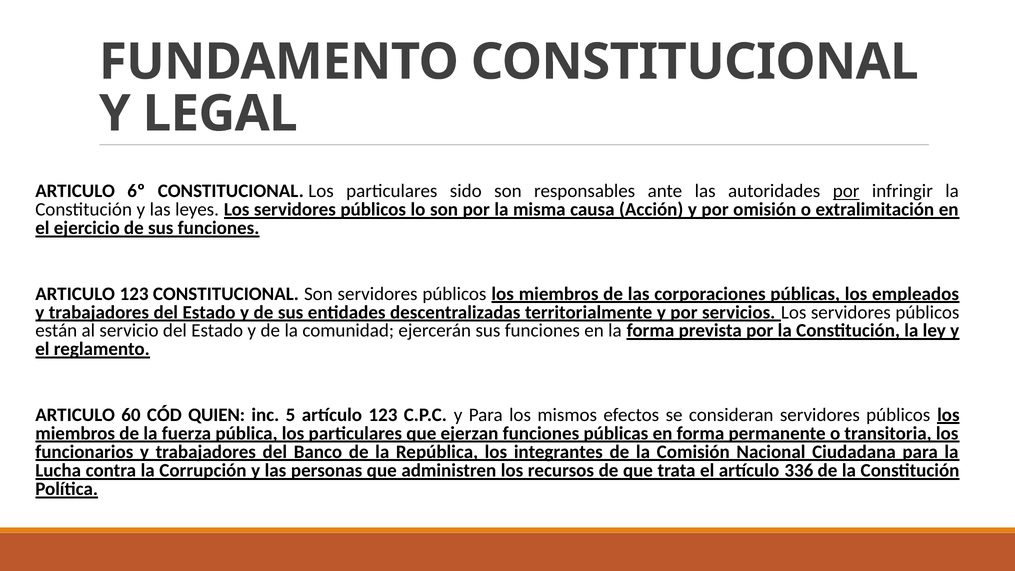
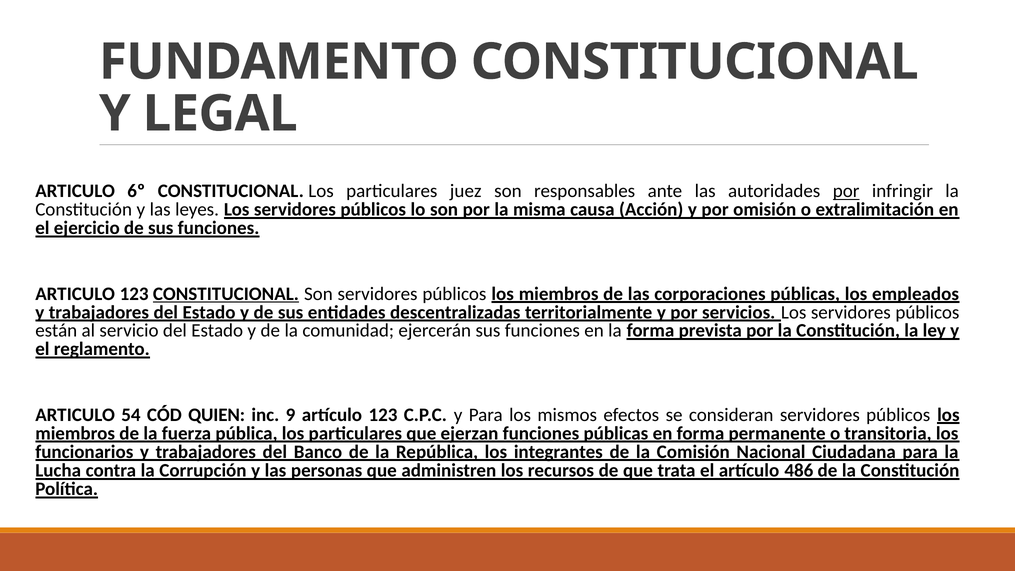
sido: sido -> juez (466, 191)
CONSTITUCIONAL underline: none -> present (226, 294)
60: 60 -> 54 (131, 415)
5: 5 -> 9 (291, 415)
336: 336 -> 486 (799, 470)
